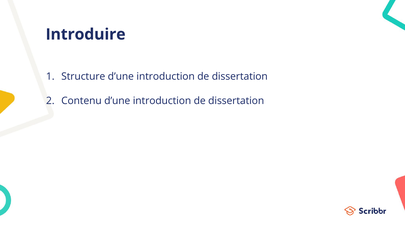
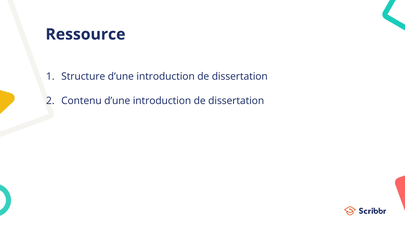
Introduire: Introduire -> Ressource (85, 34)
